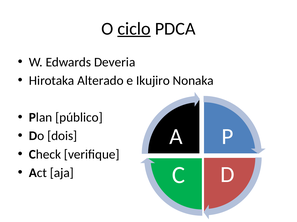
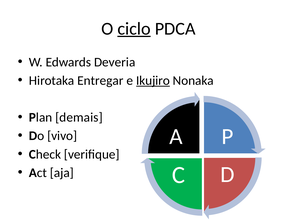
Alterado: Alterado -> Entregar (100, 81)
Ikujiro underline: none -> present (153, 81)
público: público -> demais (79, 118)
dois: dois -> vivo (62, 136)
